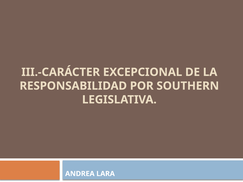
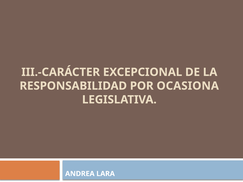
SOUTHERN: SOUTHERN -> OCASIONA (188, 86)
